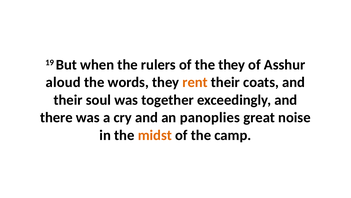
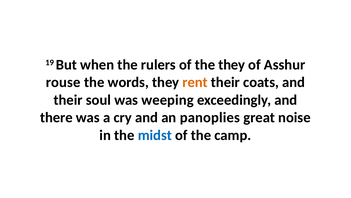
aloud: aloud -> rouse (63, 82)
together: together -> weeping (168, 100)
midst colour: orange -> blue (155, 135)
